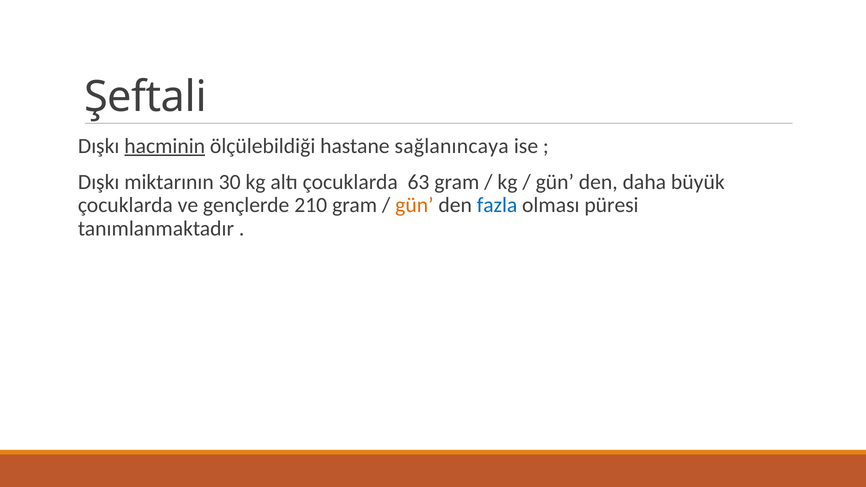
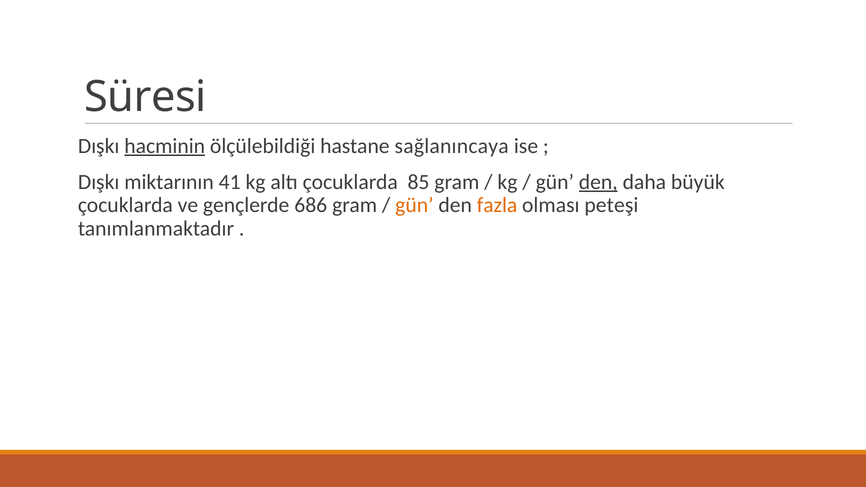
Şeftali: Şeftali -> Süresi (145, 97)
30: 30 -> 41 (230, 182)
63: 63 -> 85 (418, 182)
den underline: none -> present (598, 182)
210: 210 -> 686 (311, 205)
fazla colour: blue -> orange (497, 205)
püresi: püresi -> peteşi (611, 205)
